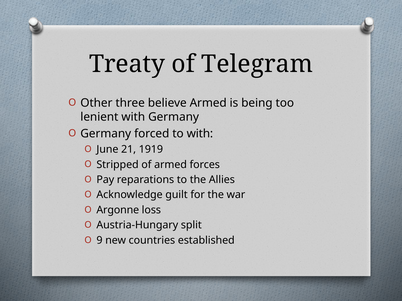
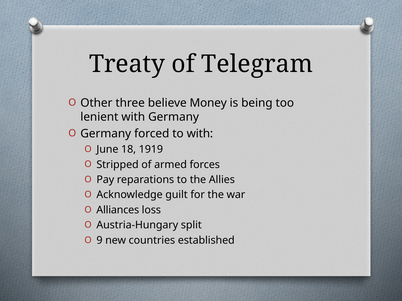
believe Armed: Armed -> Money (208, 103)
21: 21 -> 18 (129, 150)
Argonne: Argonne -> Alliances (118, 210)
